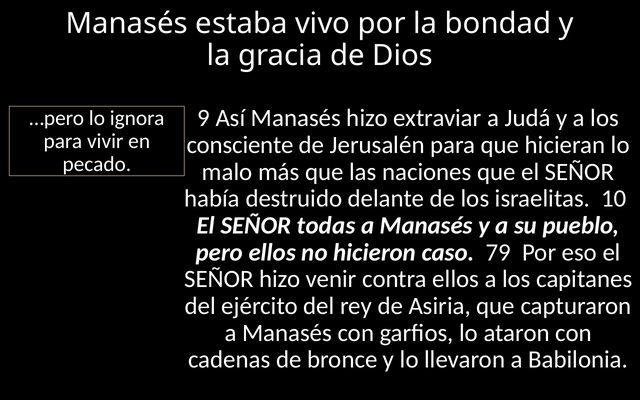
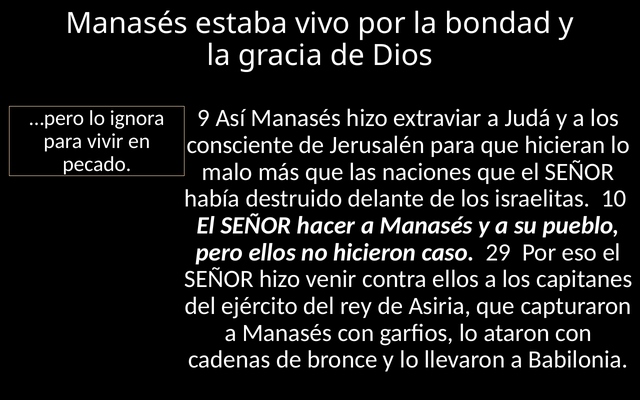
todas: todas -> hacer (326, 226)
79: 79 -> 29 (498, 252)
